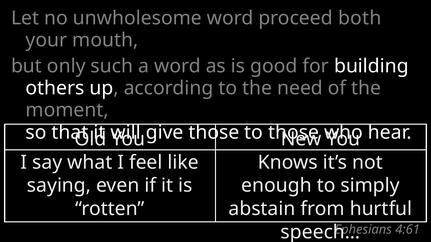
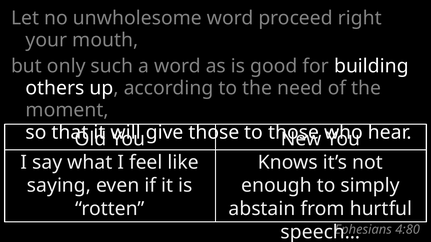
both: both -> right (360, 18)
4:61: 4:61 -> 4:80 (408, 230)
